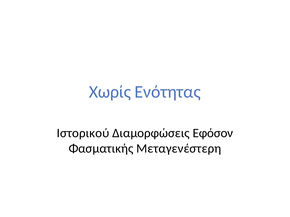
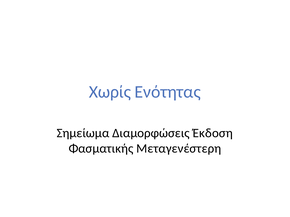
Ιστορικού: Ιστορικού -> Σημείωμα (83, 133)
Εφόσον: Εφόσον -> Έκδοση (213, 133)
